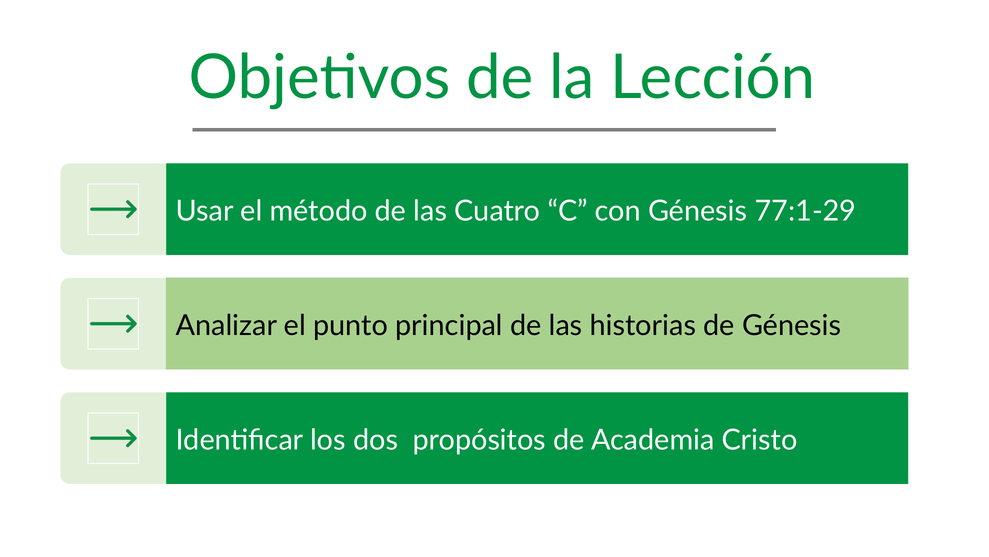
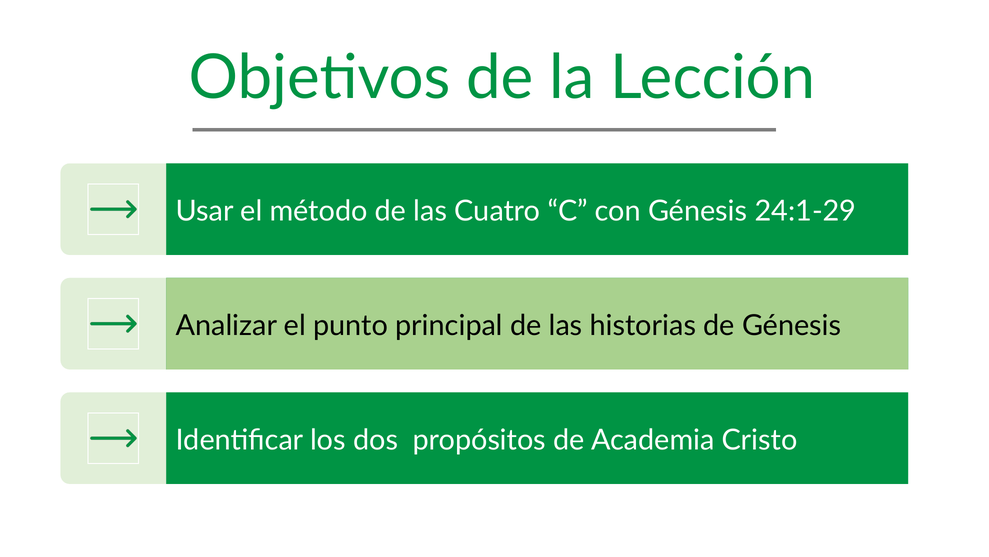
77:1-29: 77:1-29 -> 24:1-29 (805, 211)
